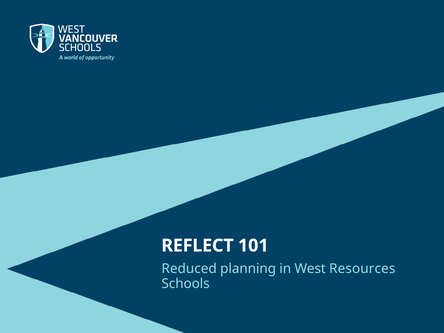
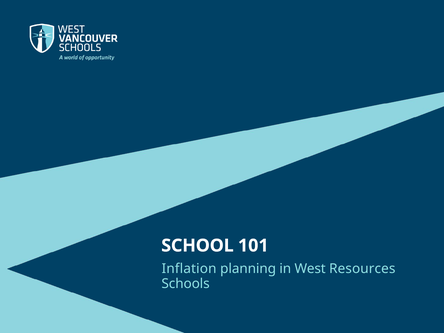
REFLECT: REFLECT -> SCHOOL (197, 246)
Reduced: Reduced -> Inflation (189, 269)
